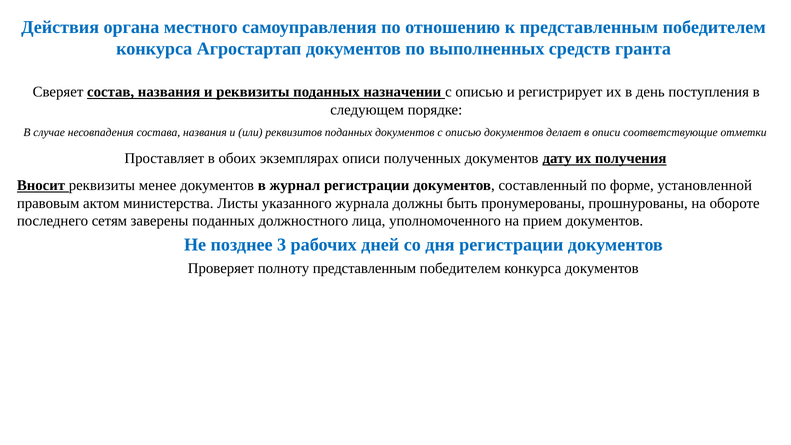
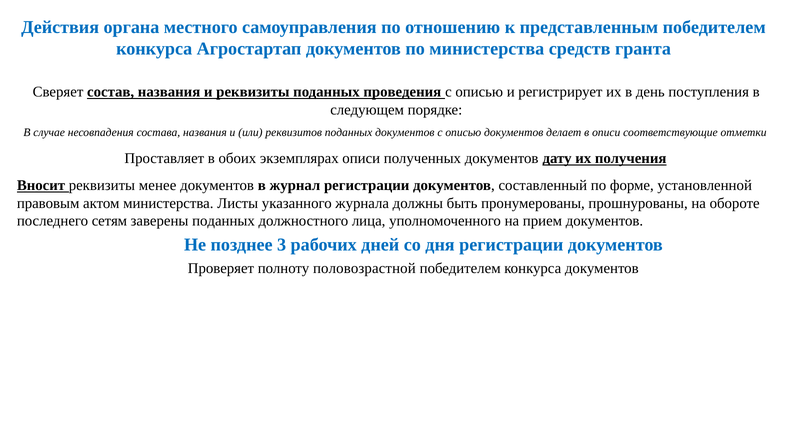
по выполненных: выполненных -> министерства (487, 49)
назначении: назначении -> проведения (402, 92)
полноту представленным: представленным -> половозрастной (364, 268)
